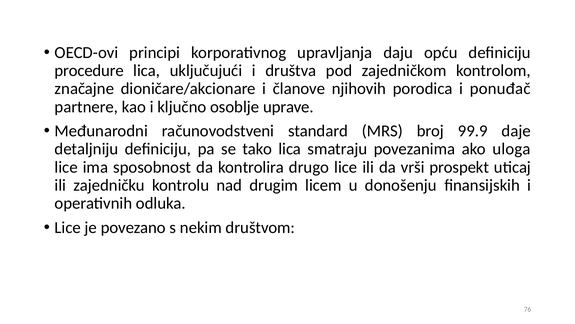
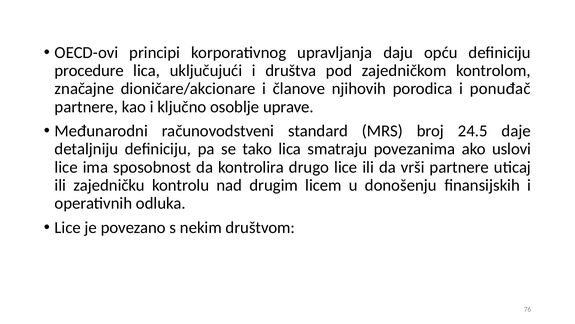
99.9: 99.9 -> 24.5 (473, 131)
uloga: uloga -> uslovi (512, 149)
vrši prospekt: prospekt -> partnere (459, 167)
